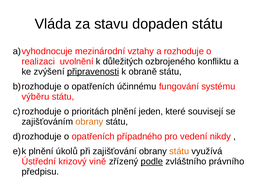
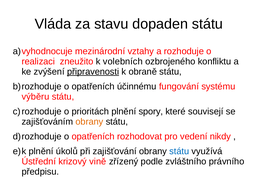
uvolnění: uvolnění -> zneužito (77, 61)
důležitých: důležitých -> volebních (123, 61)
jeden: jeden -> spory (151, 111)
případného: případného -> rozhodovat (140, 136)
státu colour: orange -> blue (179, 151)
podle underline: present -> none (152, 161)
